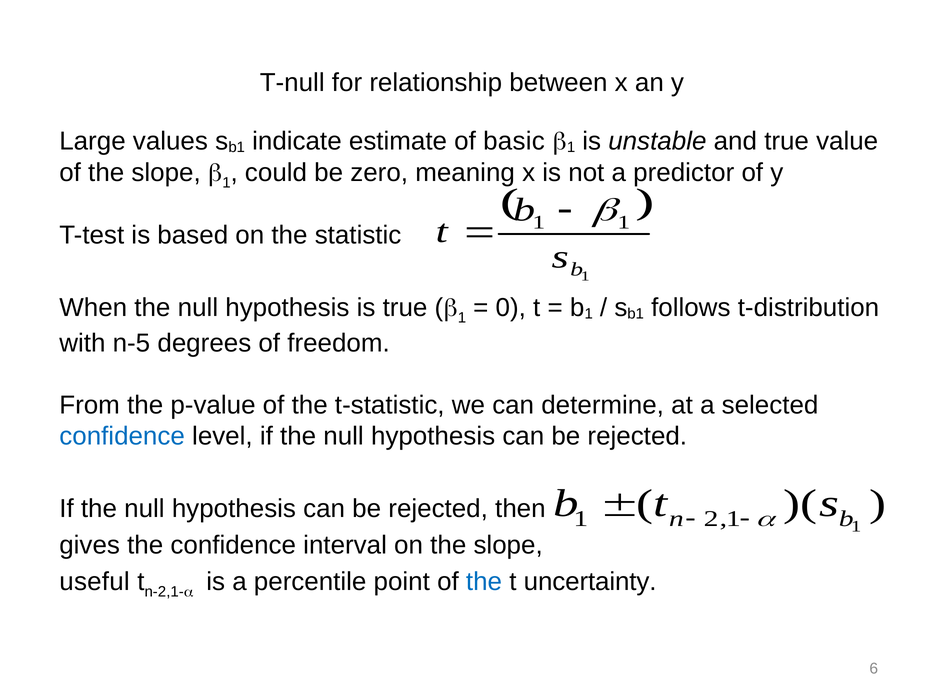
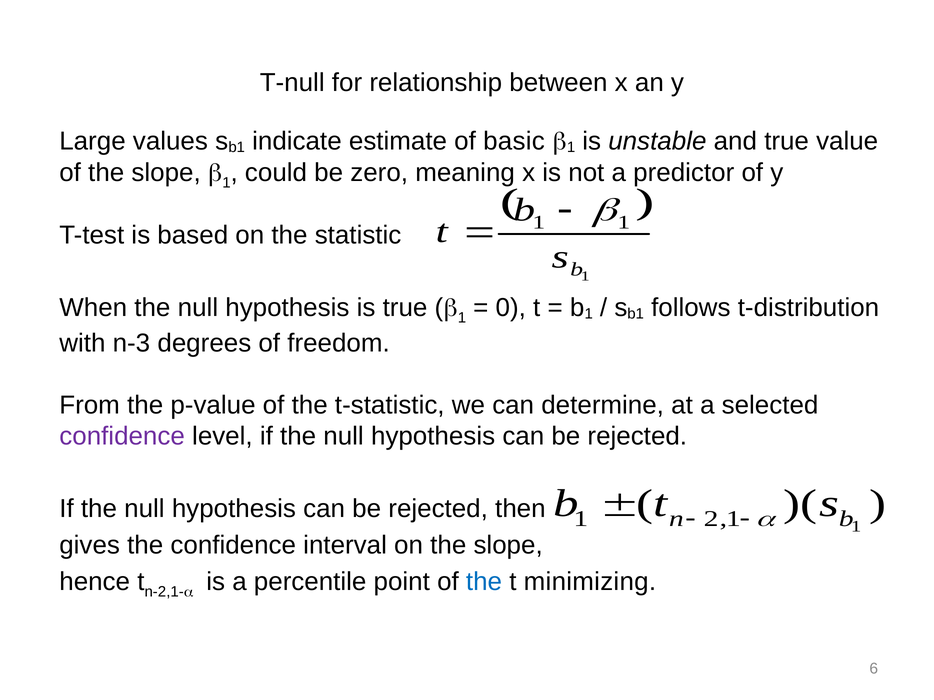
n-5: n-5 -> n-3 (131, 343)
confidence colour: blue -> purple (122, 436)
useful: useful -> hence (95, 582)
uncertainty: uncertainty -> minimizing (590, 582)
